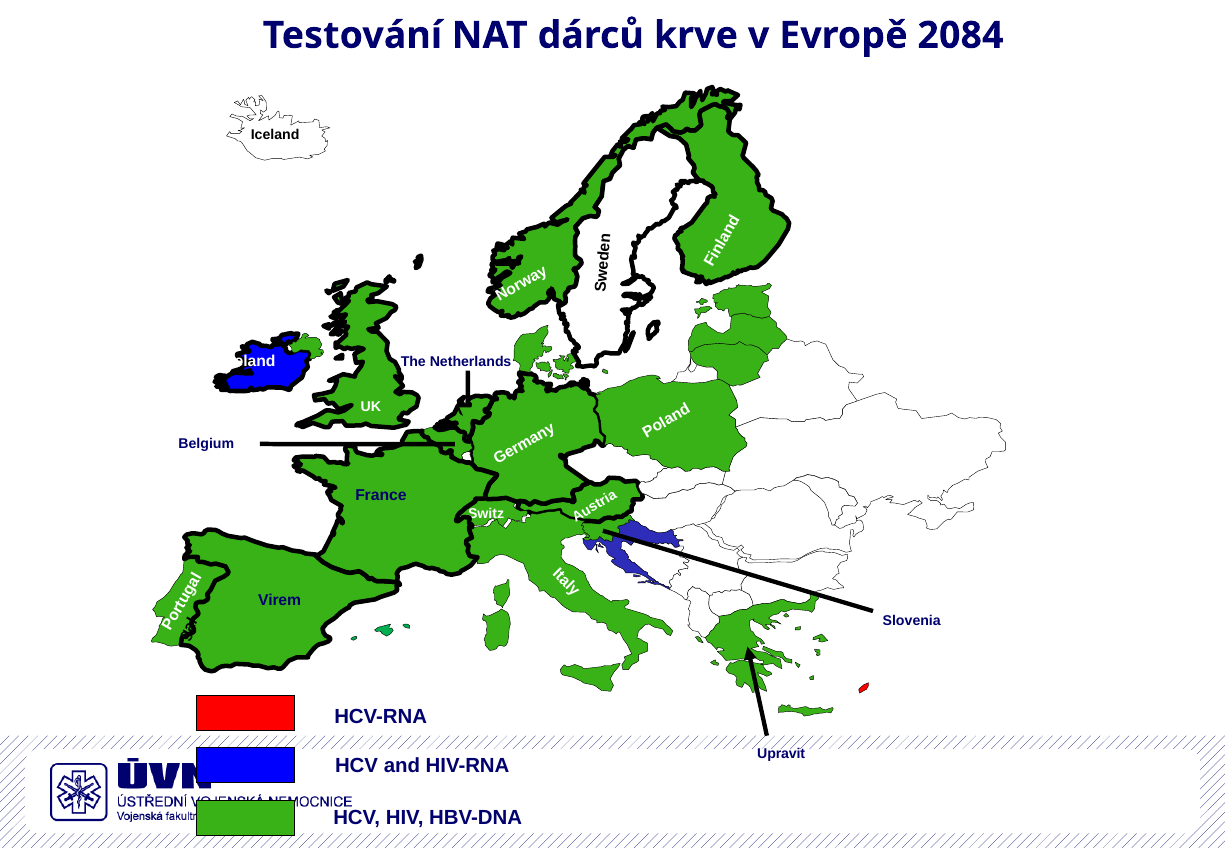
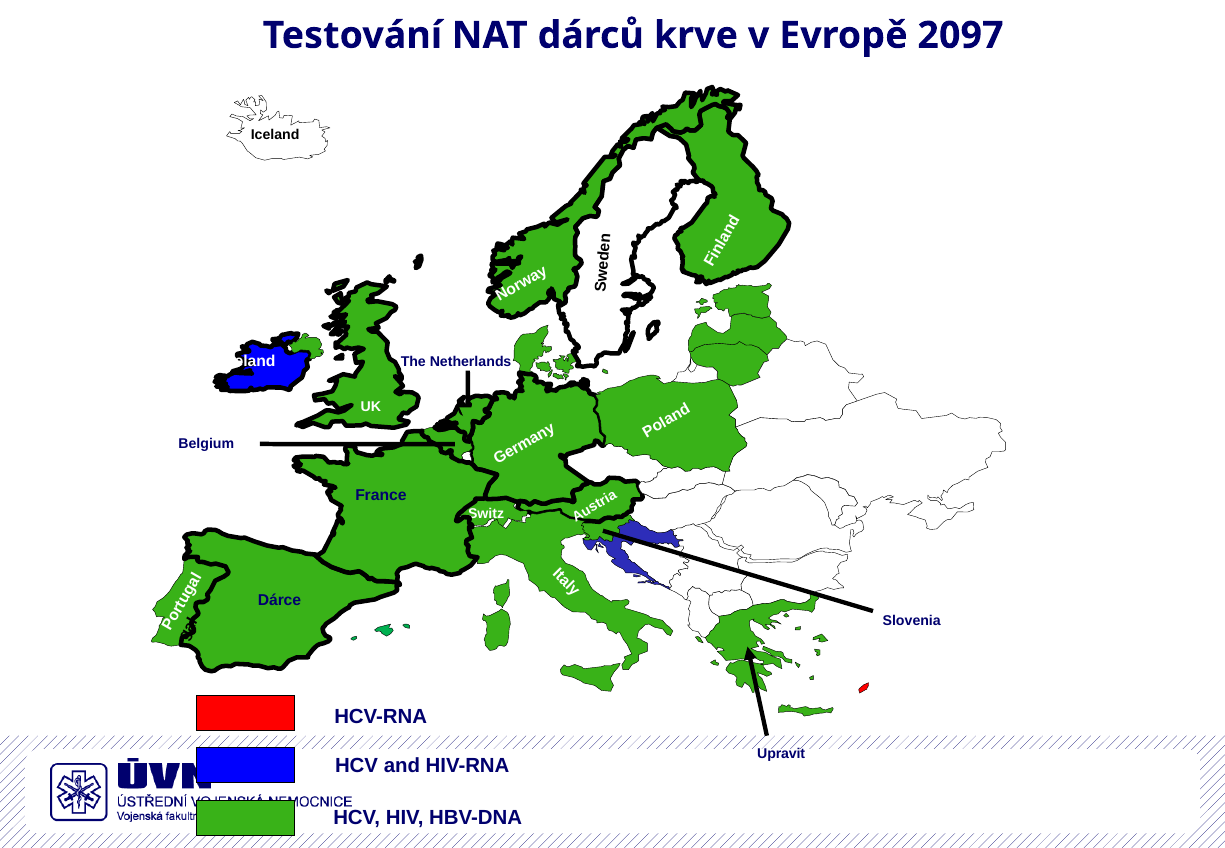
2084: 2084 -> 2097 (961, 35)
Virem: Virem -> Dárce (280, 600)
